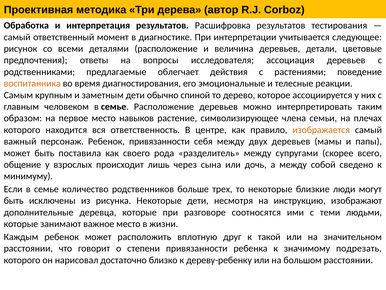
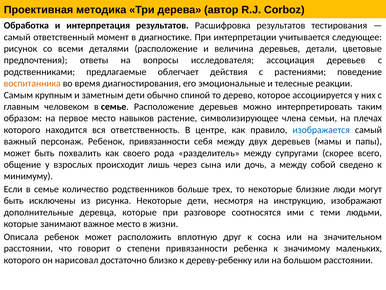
изображается colour: orange -> blue (321, 130)
поставила: поставила -> похвалить (80, 153)
Каждым: Каждым -> Описала (21, 236)
такой: такой -> сосна (269, 236)
подрезать: подрезать -> маленьких (359, 248)
